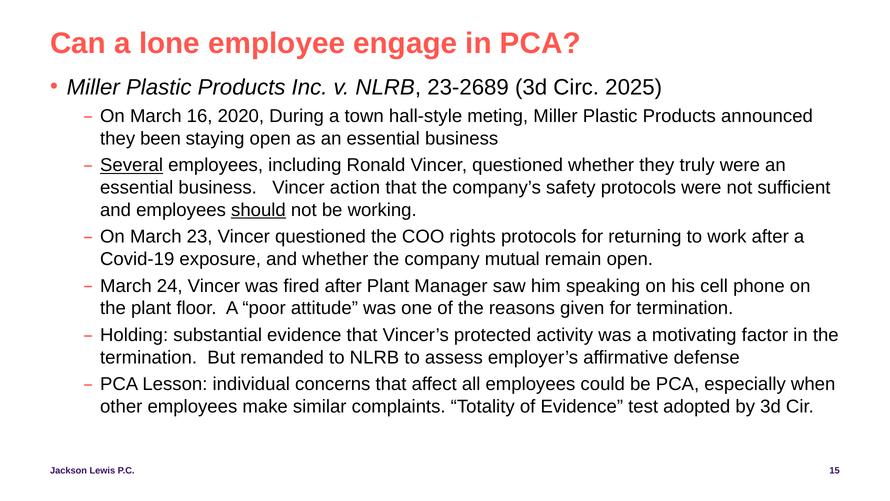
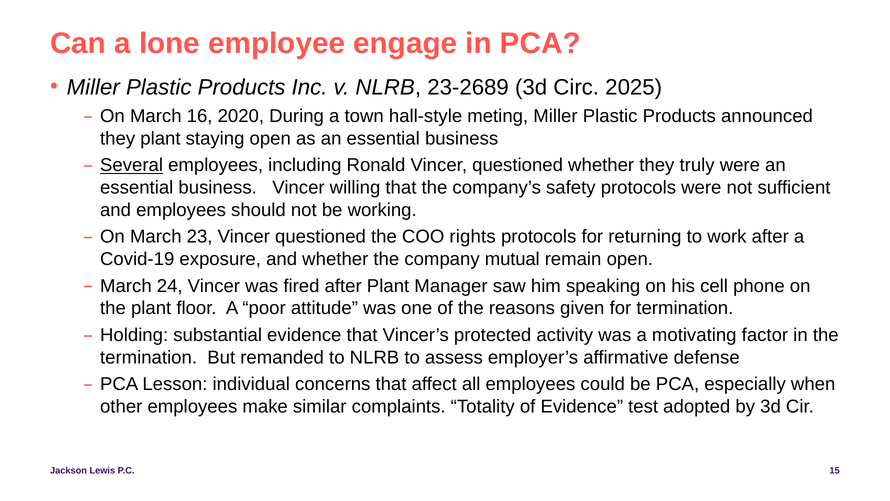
they been: been -> plant (160, 138)
action: action -> willing (355, 187)
should underline: present -> none (258, 210)
